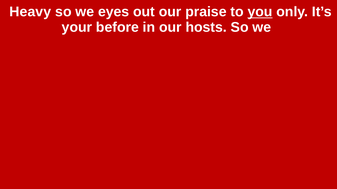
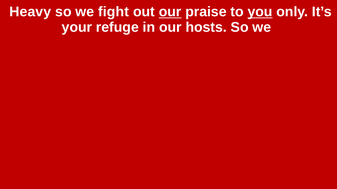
eyes: eyes -> fight (114, 12)
our underline: none -> present (170, 12)
before: before -> refuge (117, 27)
